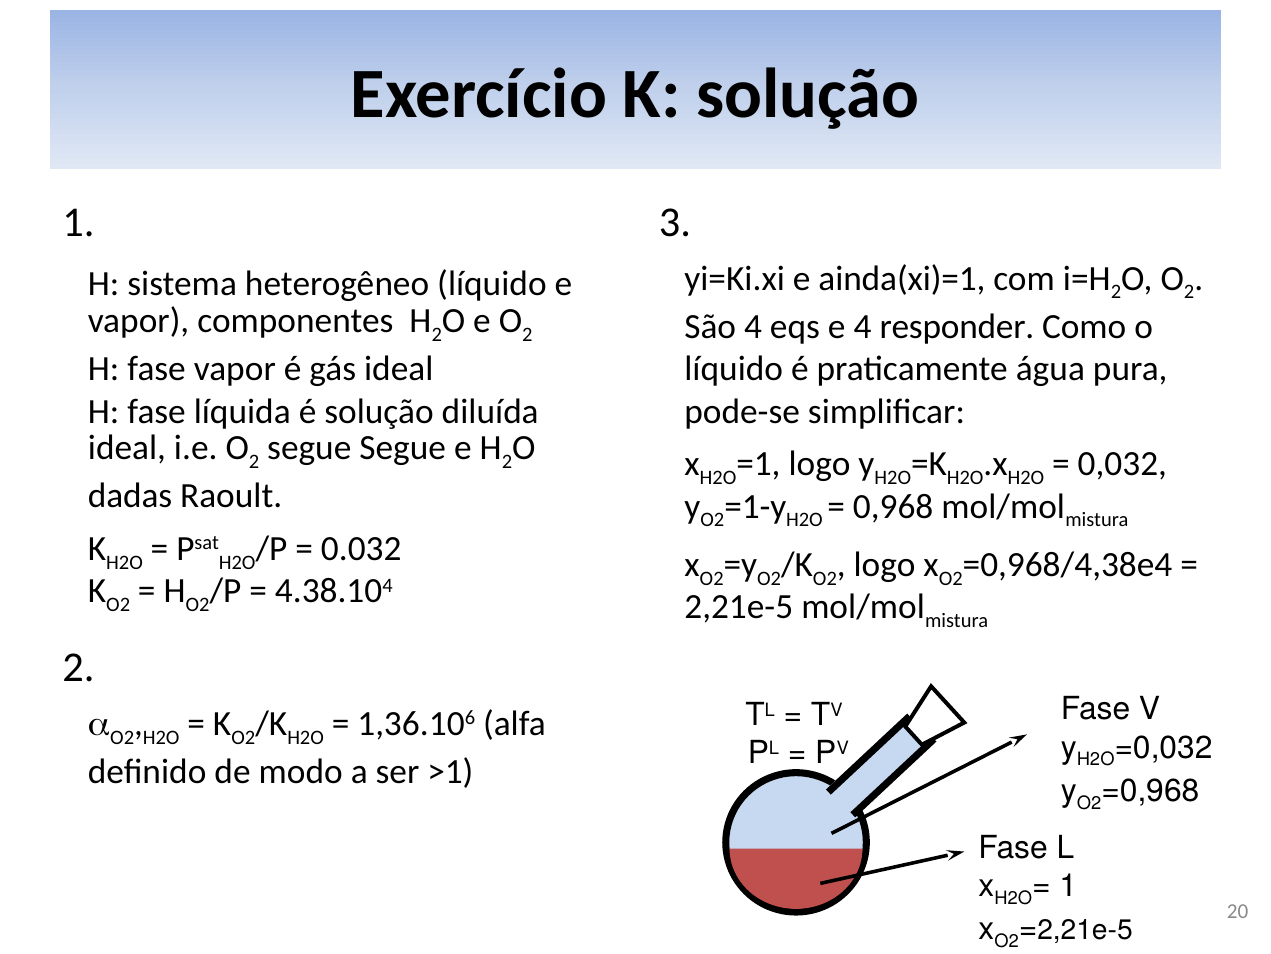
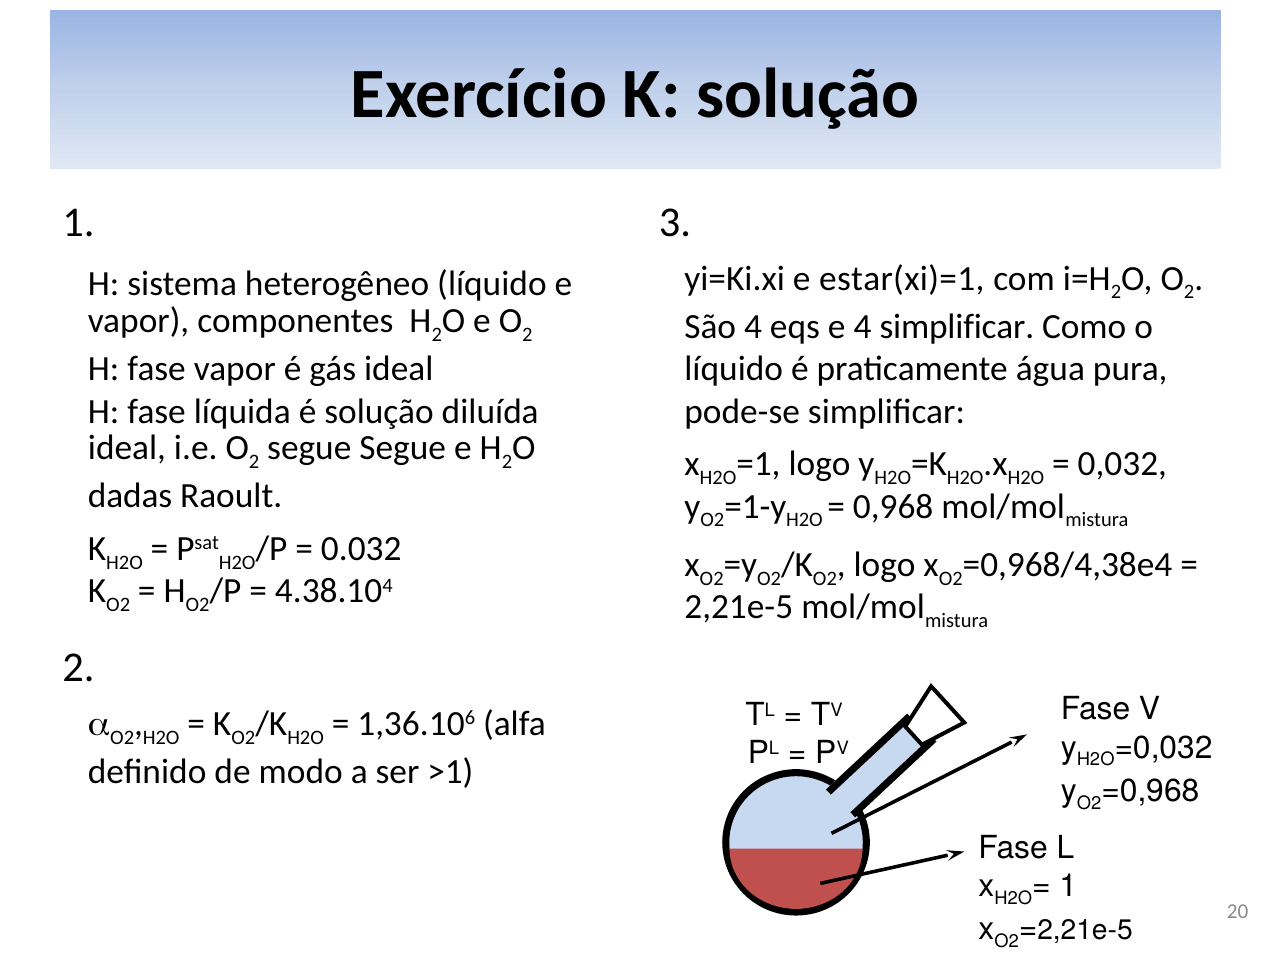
ainda(xi)=1: ainda(xi)=1 -> estar(xi)=1 (902, 278)
4 responder: responder -> simplificar (957, 326)
